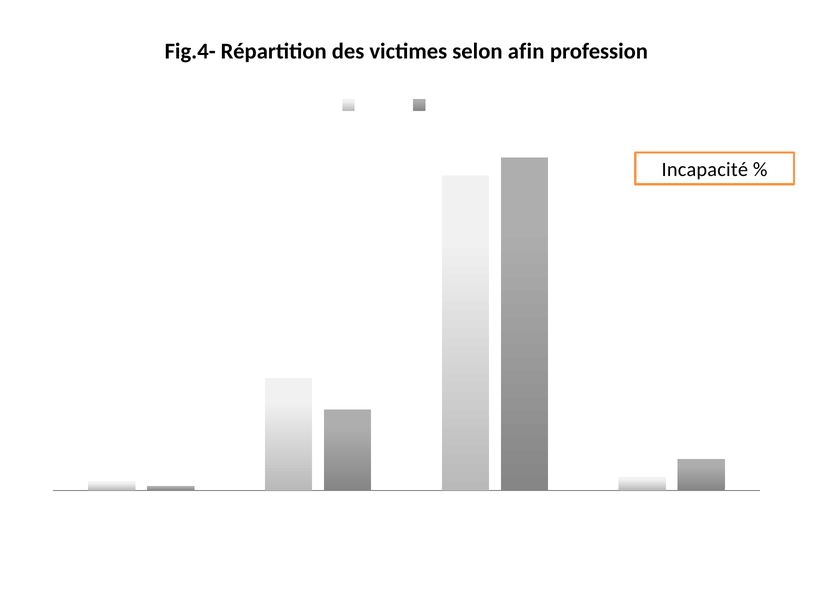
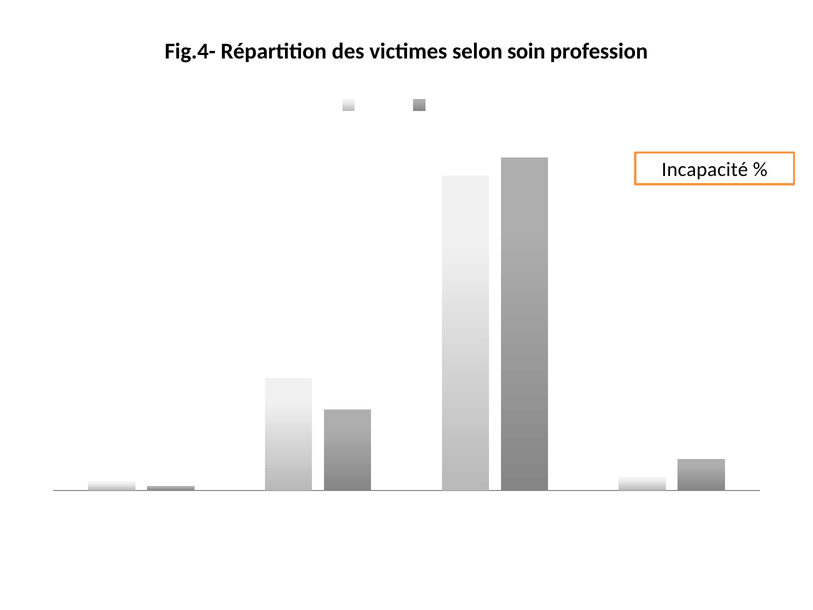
afin: afin -> soin (526, 51)
